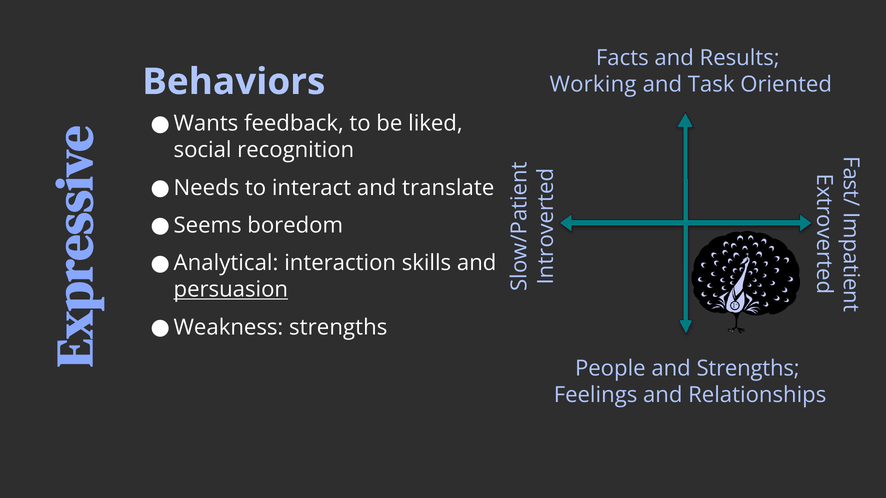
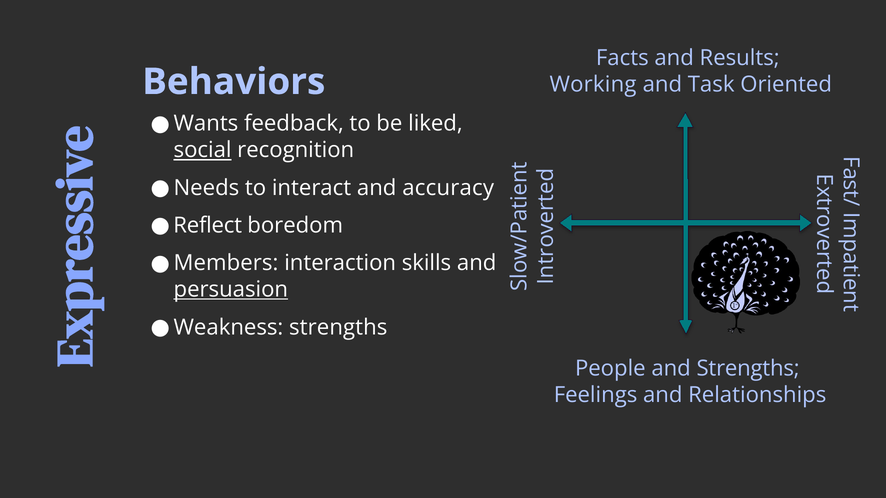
social underline: none -> present (203, 150)
translate: translate -> accuracy (448, 188)
Seems: Seems -> Reflect (208, 226)
Analytical: Analytical -> Members (226, 263)
